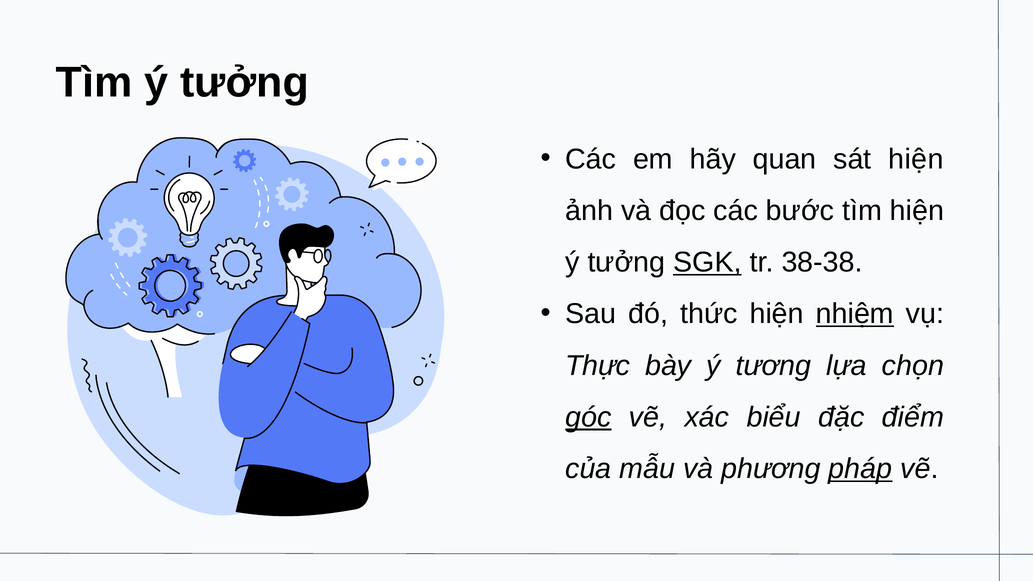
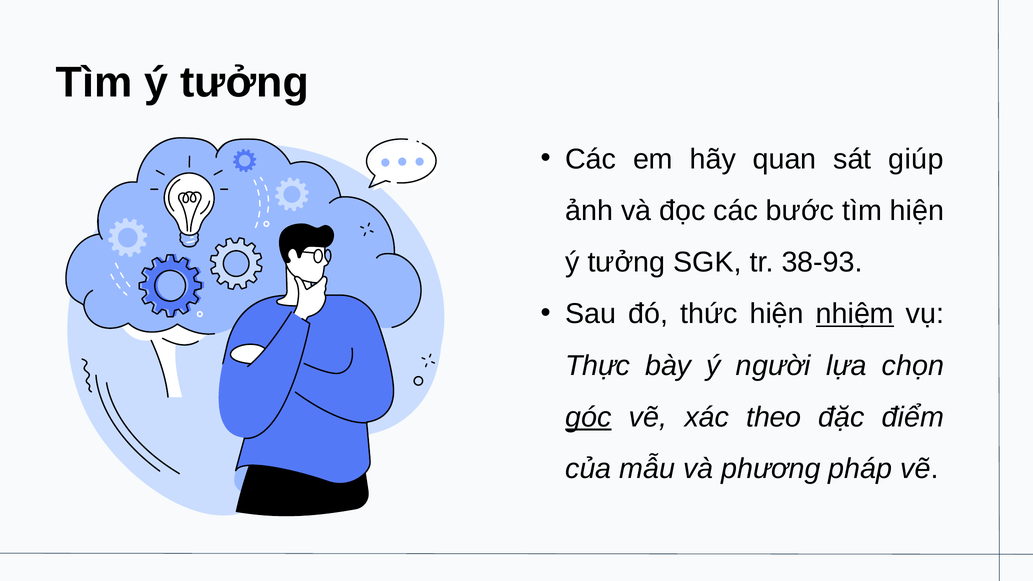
sát hiện: hiện -> giúp (916, 159)
SGK underline: present -> none (707, 262)
38-38: 38-38 -> 38-93 (822, 262)
tương: tương -> người (773, 366)
biểu: biểu -> theo (774, 417)
pháp underline: present -> none (860, 469)
